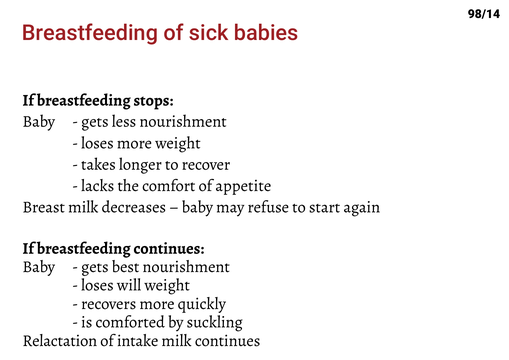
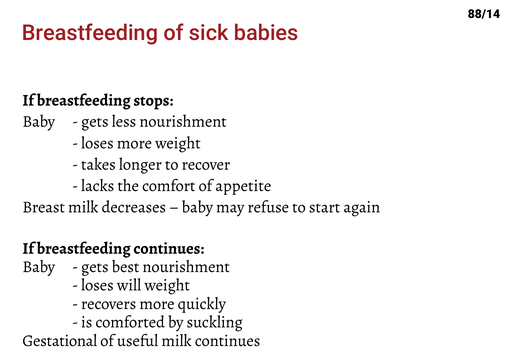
98/14: 98/14 -> 88/14 (484, 14)
Relactation: Relactation -> Gestational (60, 341)
intake: intake -> useful (138, 341)
